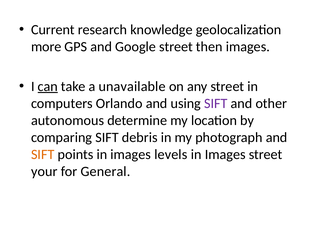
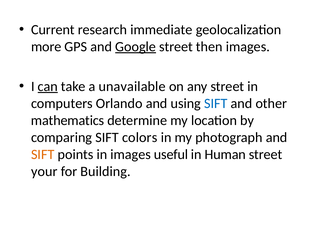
knowledge: knowledge -> immediate (161, 30)
Google underline: none -> present (136, 47)
SIFT colour: purple -> blue (216, 103)
autonomous: autonomous -> mathematics (68, 120)
debris: debris -> colors (140, 137)
levels: levels -> useful (171, 154)
Images: Images -> Human (225, 154)
General: General -> Building (106, 171)
